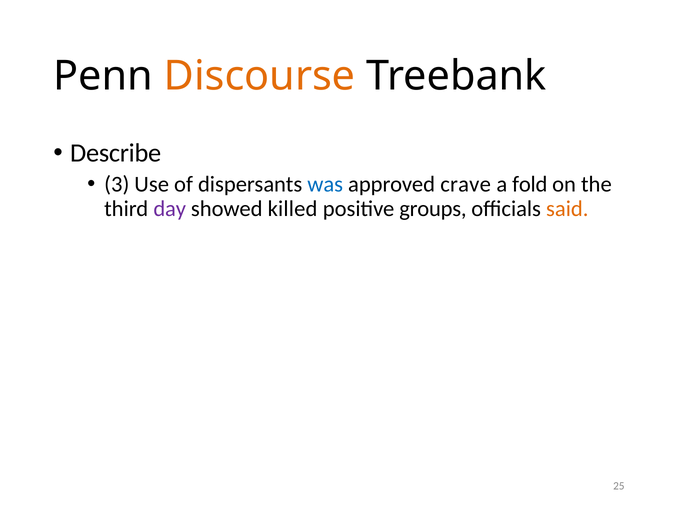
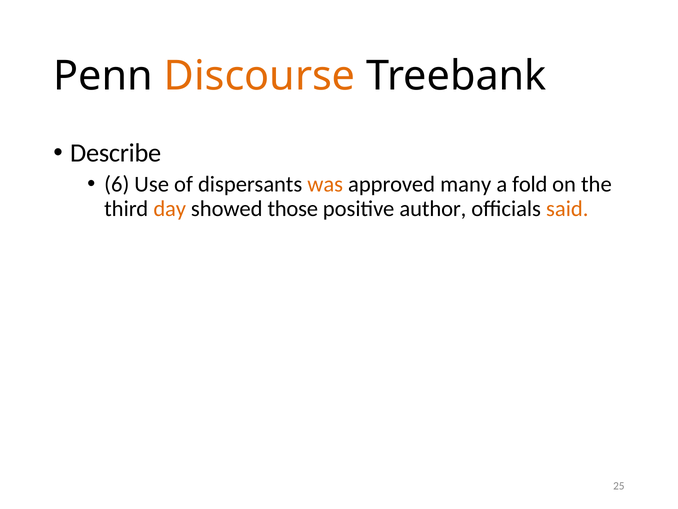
3: 3 -> 6 (117, 184)
was colour: blue -> orange (325, 184)
crave: crave -> many (466, 184)
day colour: purple -> orange (170, 208)
killed: killed -> those (293, 208)
groups: groups -> author (433, 208)
